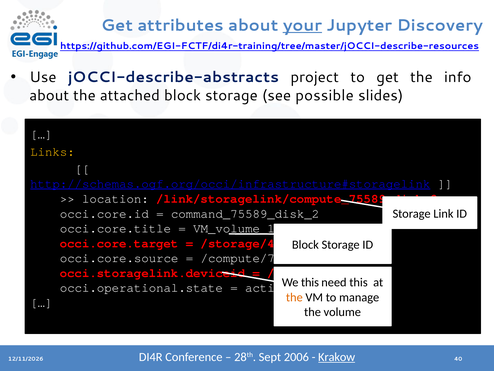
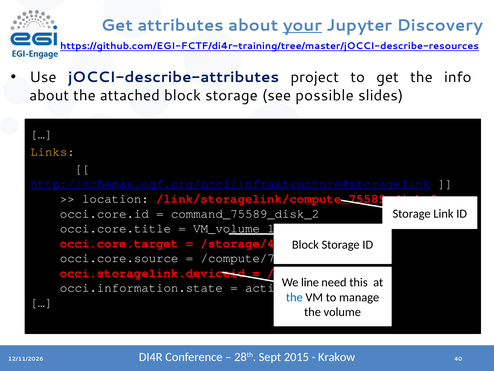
jOCCI-describe-abstracts: jOCCI-describe-abstracts -> jOCCI-describe-attributes (173, 77)
We this: this -> line (310, 282)
occi.operational.state: occi.operational.state -> occi.information.state (141, 287)
the colour: orange -> blue (294, 297)
2006: 2006 -> 2015 (296, 356)
Krakow underline: present -> none (337, 356)
